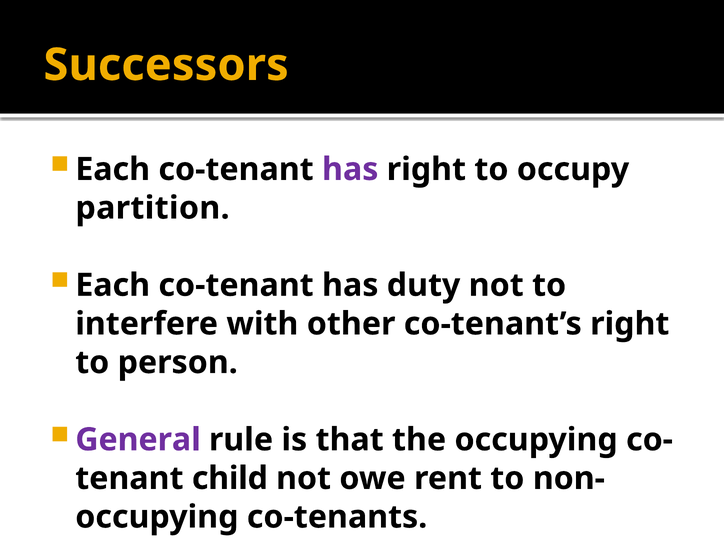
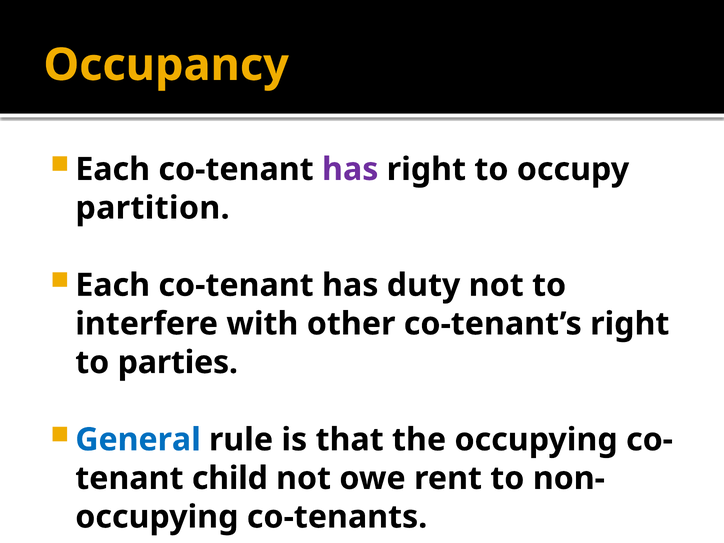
Successors: Successors -> Occupancy (166, 65)
person: person -> parties (178, 362)
General colour: purple -> blue (138, 440)
